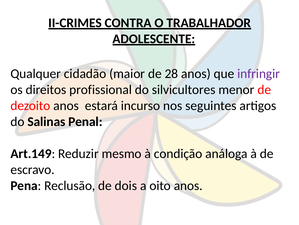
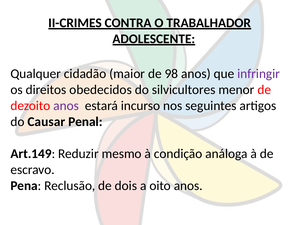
28: 28 -> 98 (171, 73)
profissional: profissional -> obedecidos (101, 89)
anos colour: black -> purple (66, 105)
Salinas: Salinas -> Causar (46, 121)
